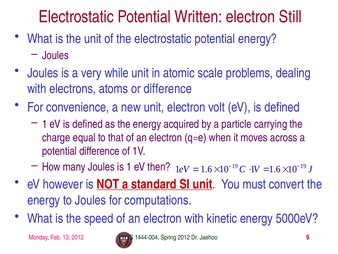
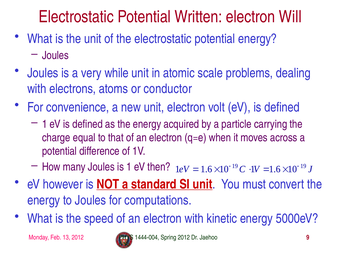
Still: Still -> Will (290, 17)
or difference: difference -> conductor (168, 89)
